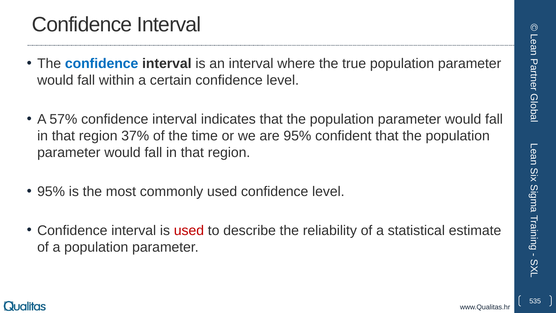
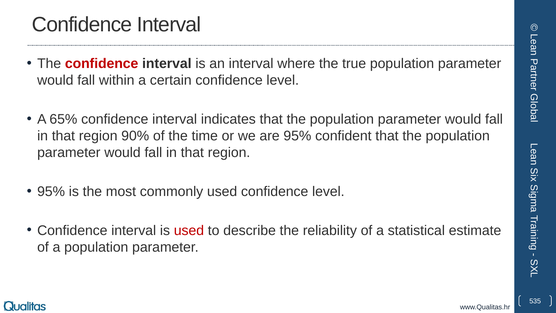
confidence colour: blue -> red (102, 64)
57%: 57% -> 65% (63, 119)
37%: 37% -> 90% (135, 136)
